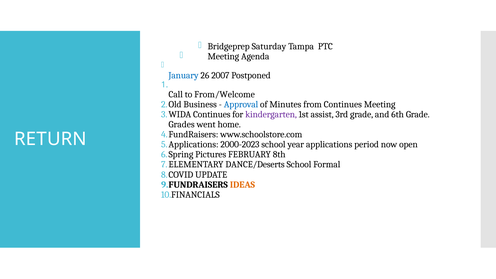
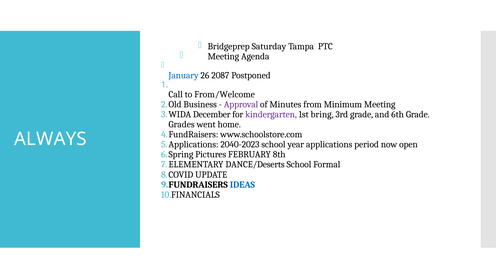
2007: 2007 -> 2087 (220, 75)
Approval colour: blue -> purple (241, 104)
from Continues: Continues -> Minimum (343, 104)
Continues: Continues -> December (212, 114)
assist: assist -> bring (322, 114)
RETURN: RETURN -> ALWAYS (50, 139)
2000-2023: 2000-2023 -> 2040-2023 (240, 144)
IDEAS colour: orange -> blue (242, 185)
